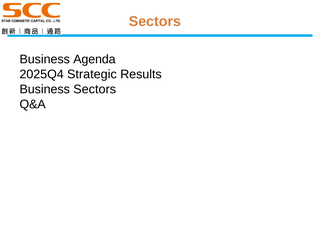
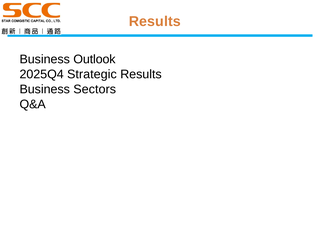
Sectors: Sectors -> Results (155, 21)
Agenda: Agenda -> Outlook (94, 59)
